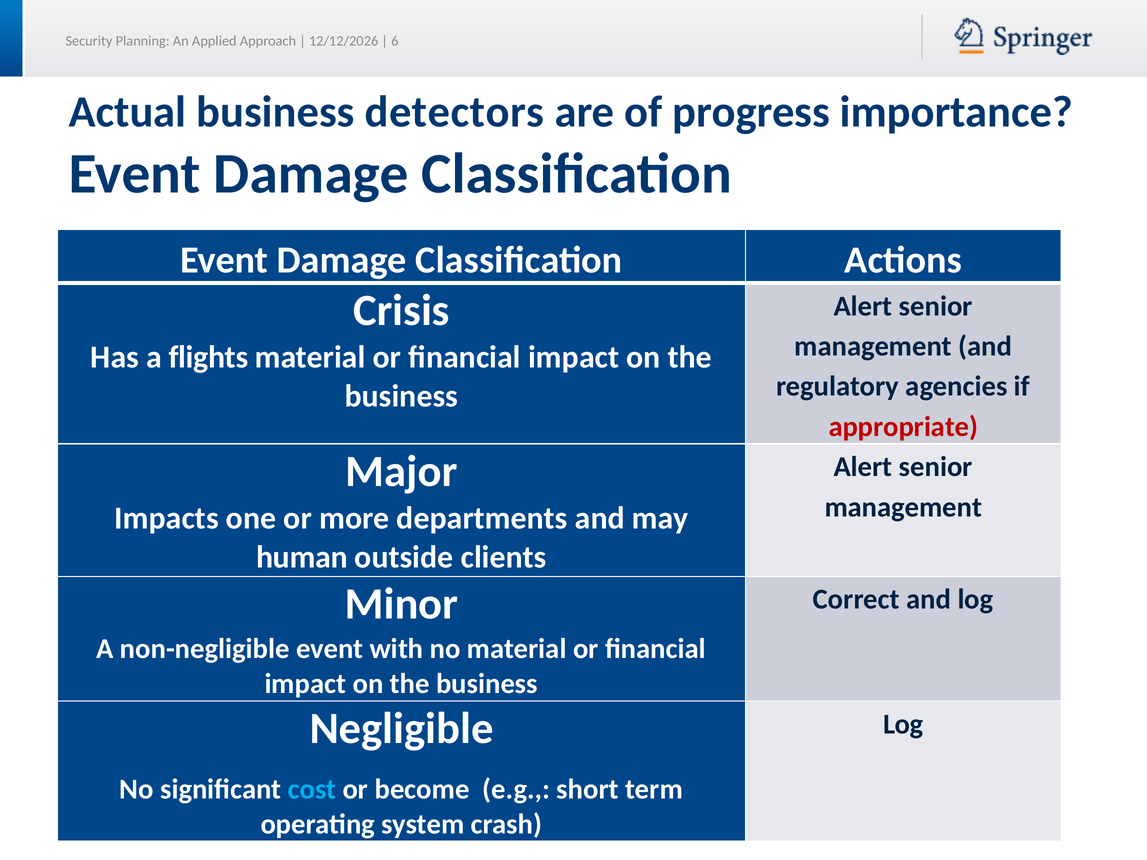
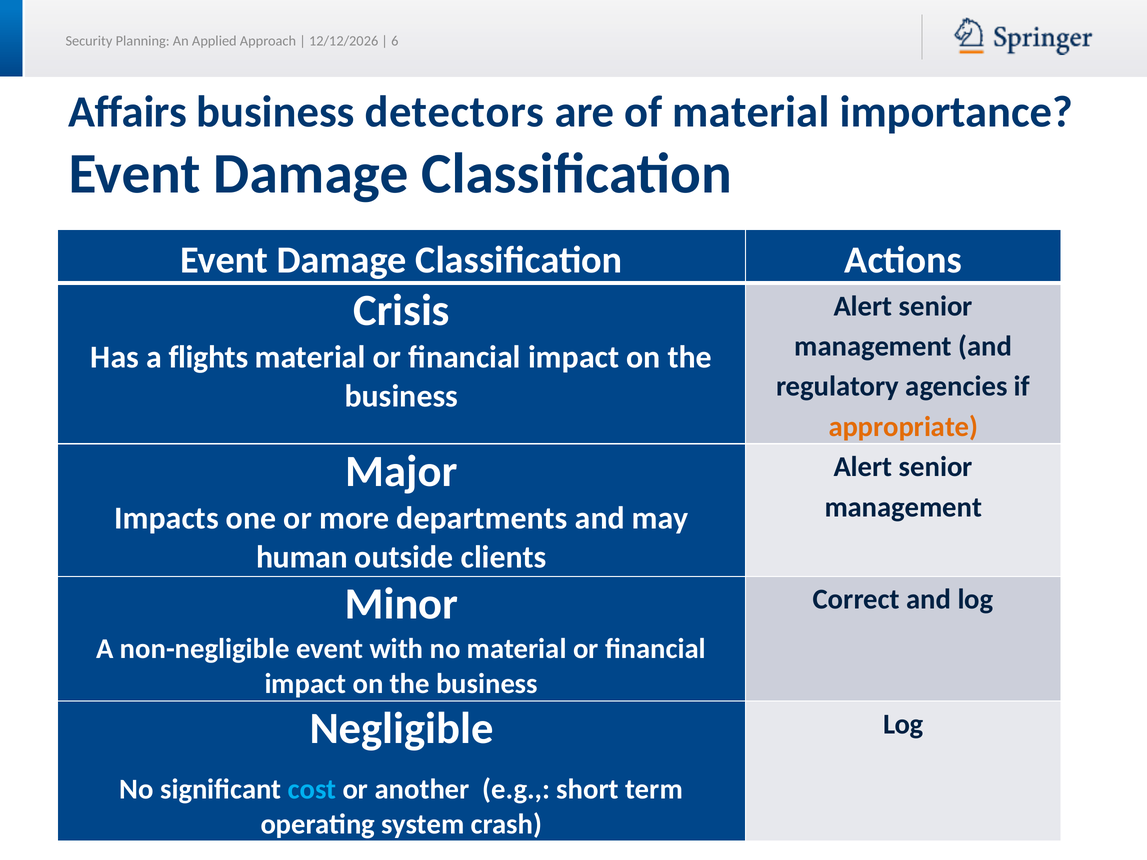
Actual: Actual -> Affairs (128, 112)
of progress: progress -> material (751, 112)
appropriate colour: red -> orange (903, 427)
become: become -> another (422, 789)
